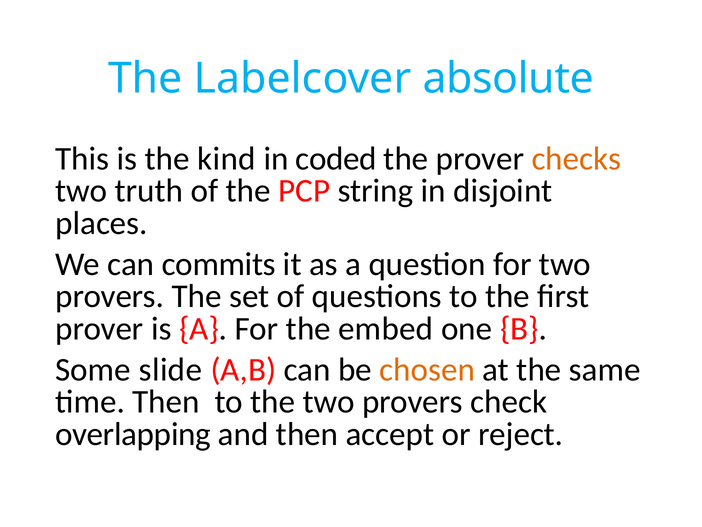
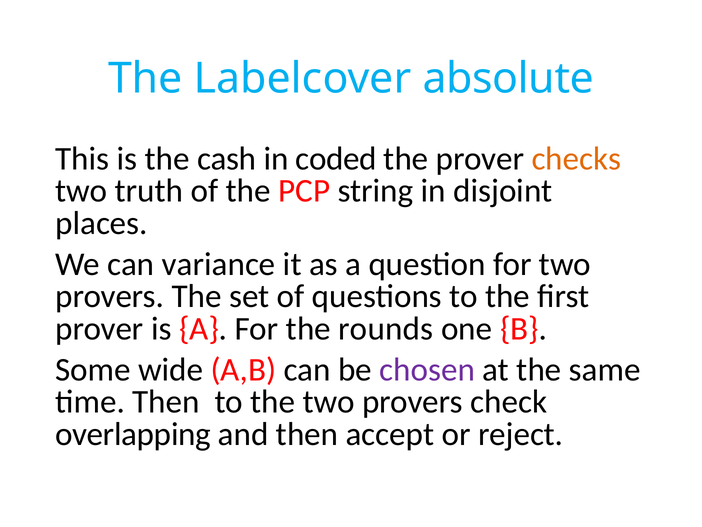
kind: kind -> cash (227, 158)
commits: commits -> variance (219, 264)
embed: embed -> rounds (386, 328)
slide: slide -> wide (171, 369)
chosen colour: orange -> purple (427, 369)
